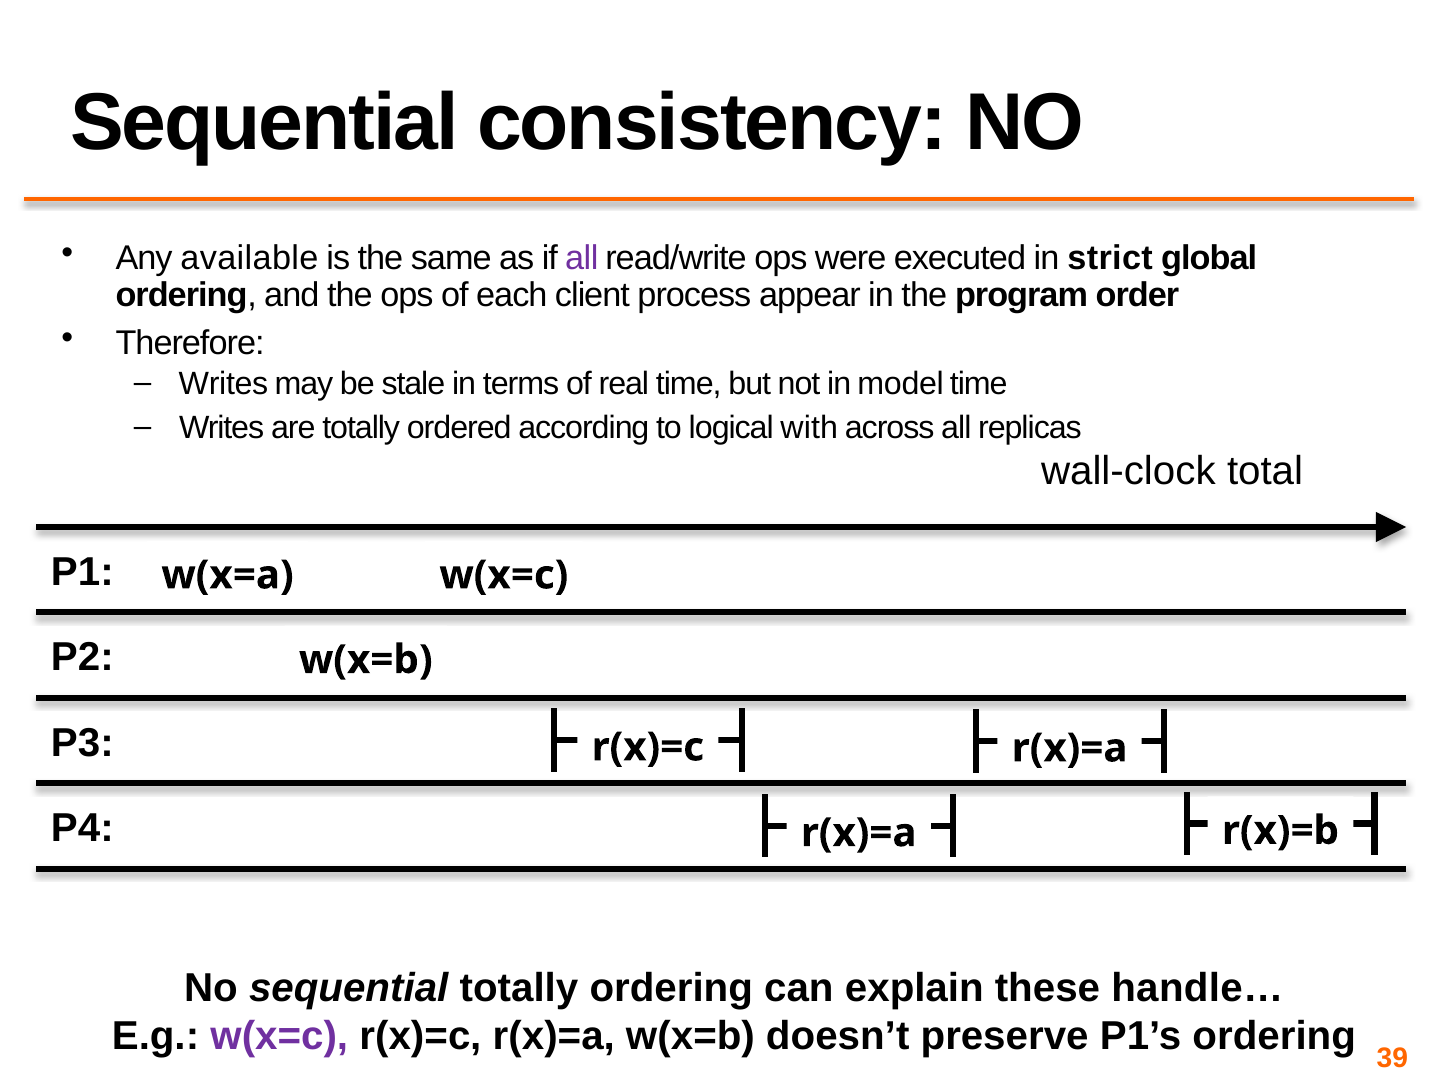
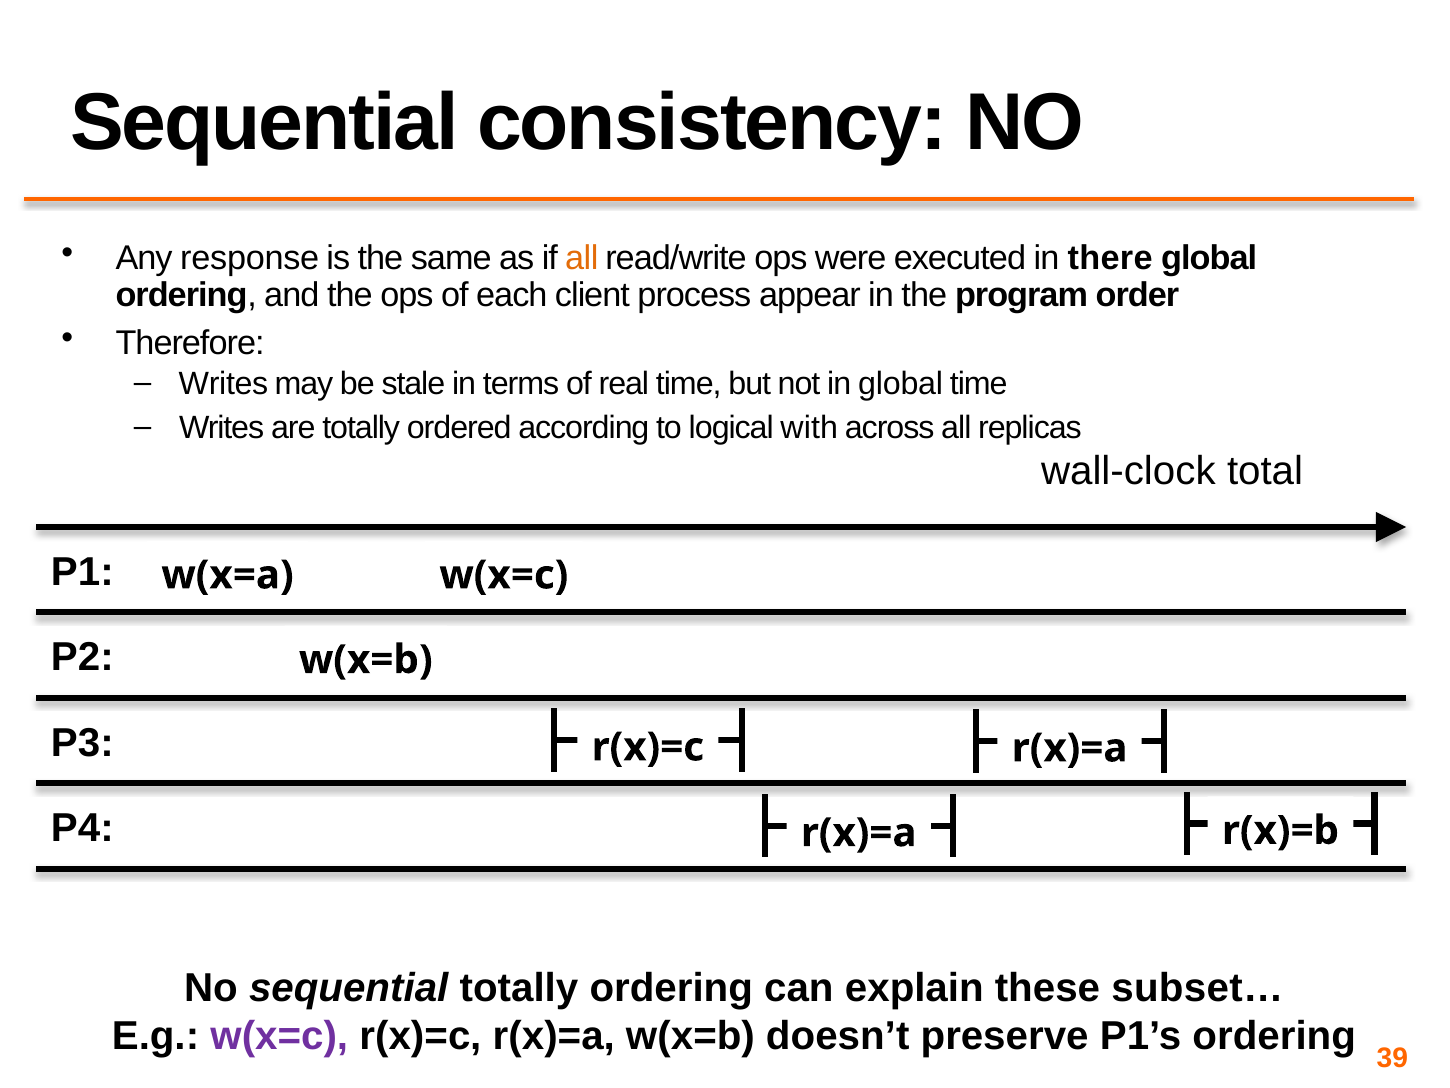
available: available -> response (250, 258)
all colour: purple -> orange (582, 258)
strict: strict -> there (1110, 258)
in model: model -> global (901, 384)
handle…: handle… -> subset… (1197, 988)
